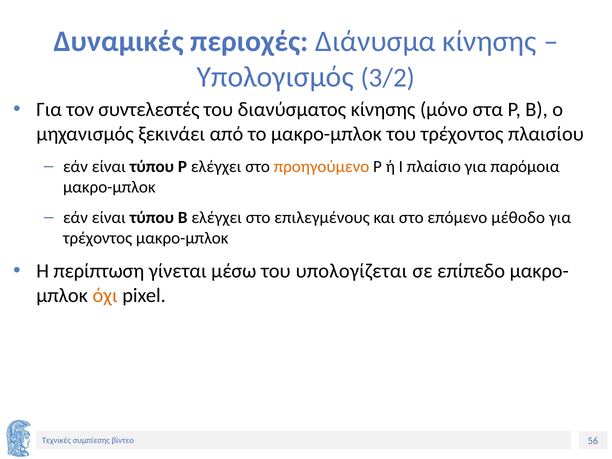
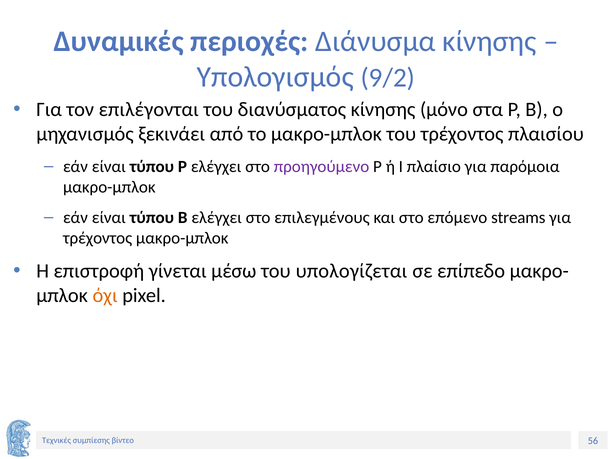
3/2: 3/2 -> 9/2 (388, 78)
συντελεστές: συντελεστές -> επιλέγονται (149, 110)
προηγούμενο colour: orange -> purple (322, 167)
μέθοδο: μέθοδο -> streams (518, 218)
περίπτωση: περίπτωση -> επιστροφή (99, 271)
